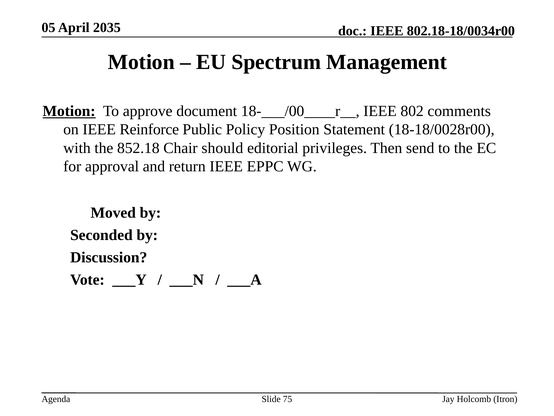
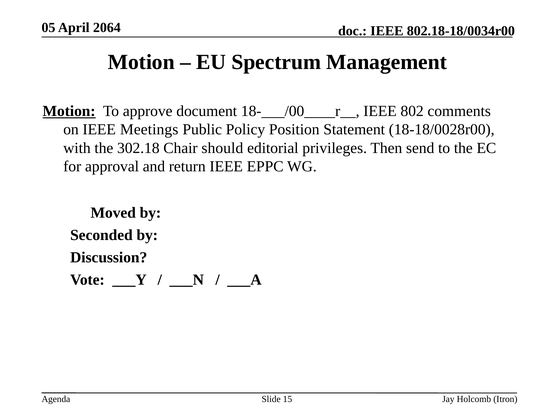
2035: 2035 -> 2064 (107, 28)
Reinforce: Reinforce -> Meetings (149, 129)
852.18: 852.18 -> 302.18 (138, 148)
75: 75 -> 15 (288, 398)
